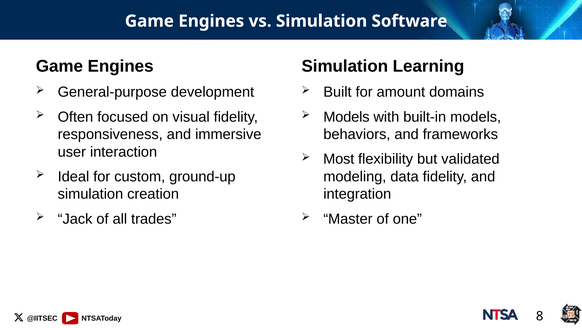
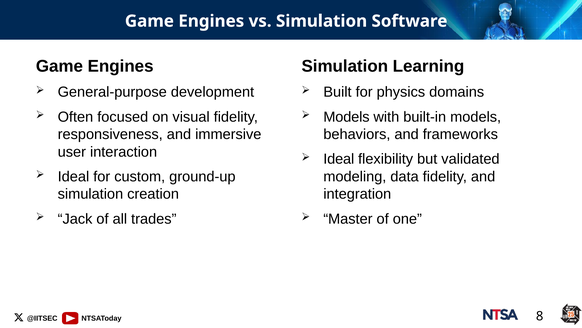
amount: amount -> physics (401, 92)
Most: Most -> Ideal (339, 159)
